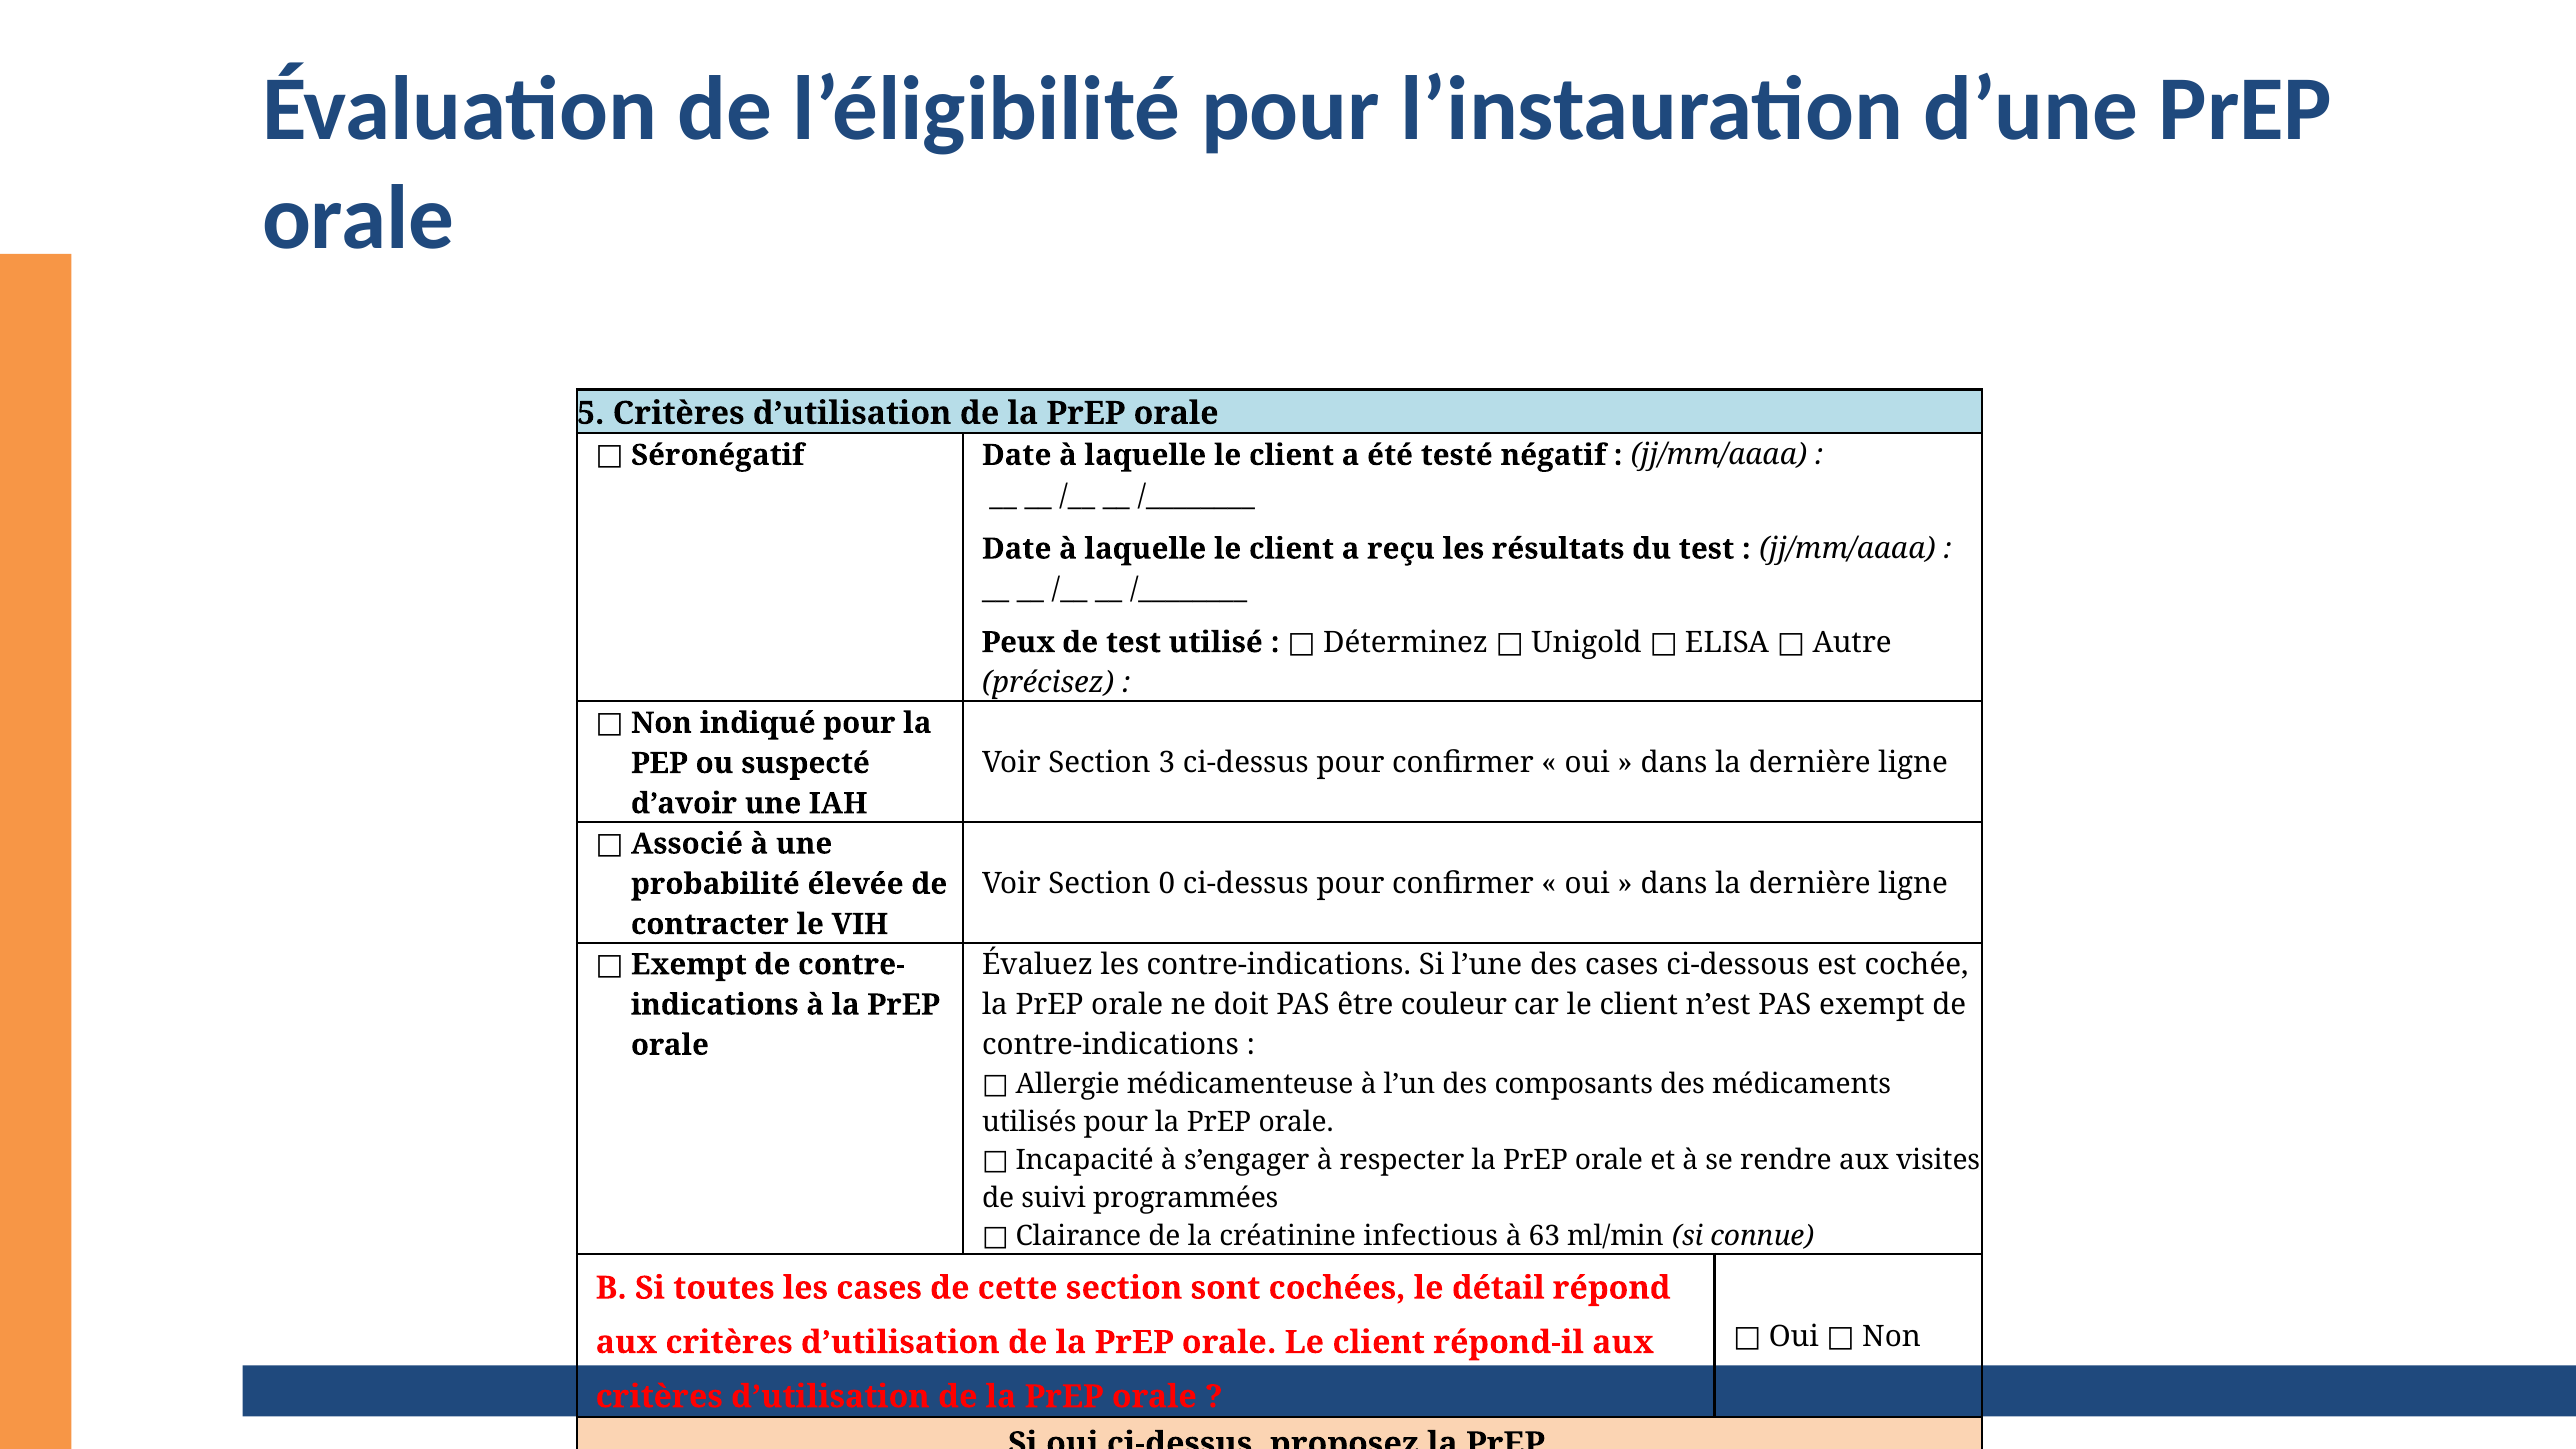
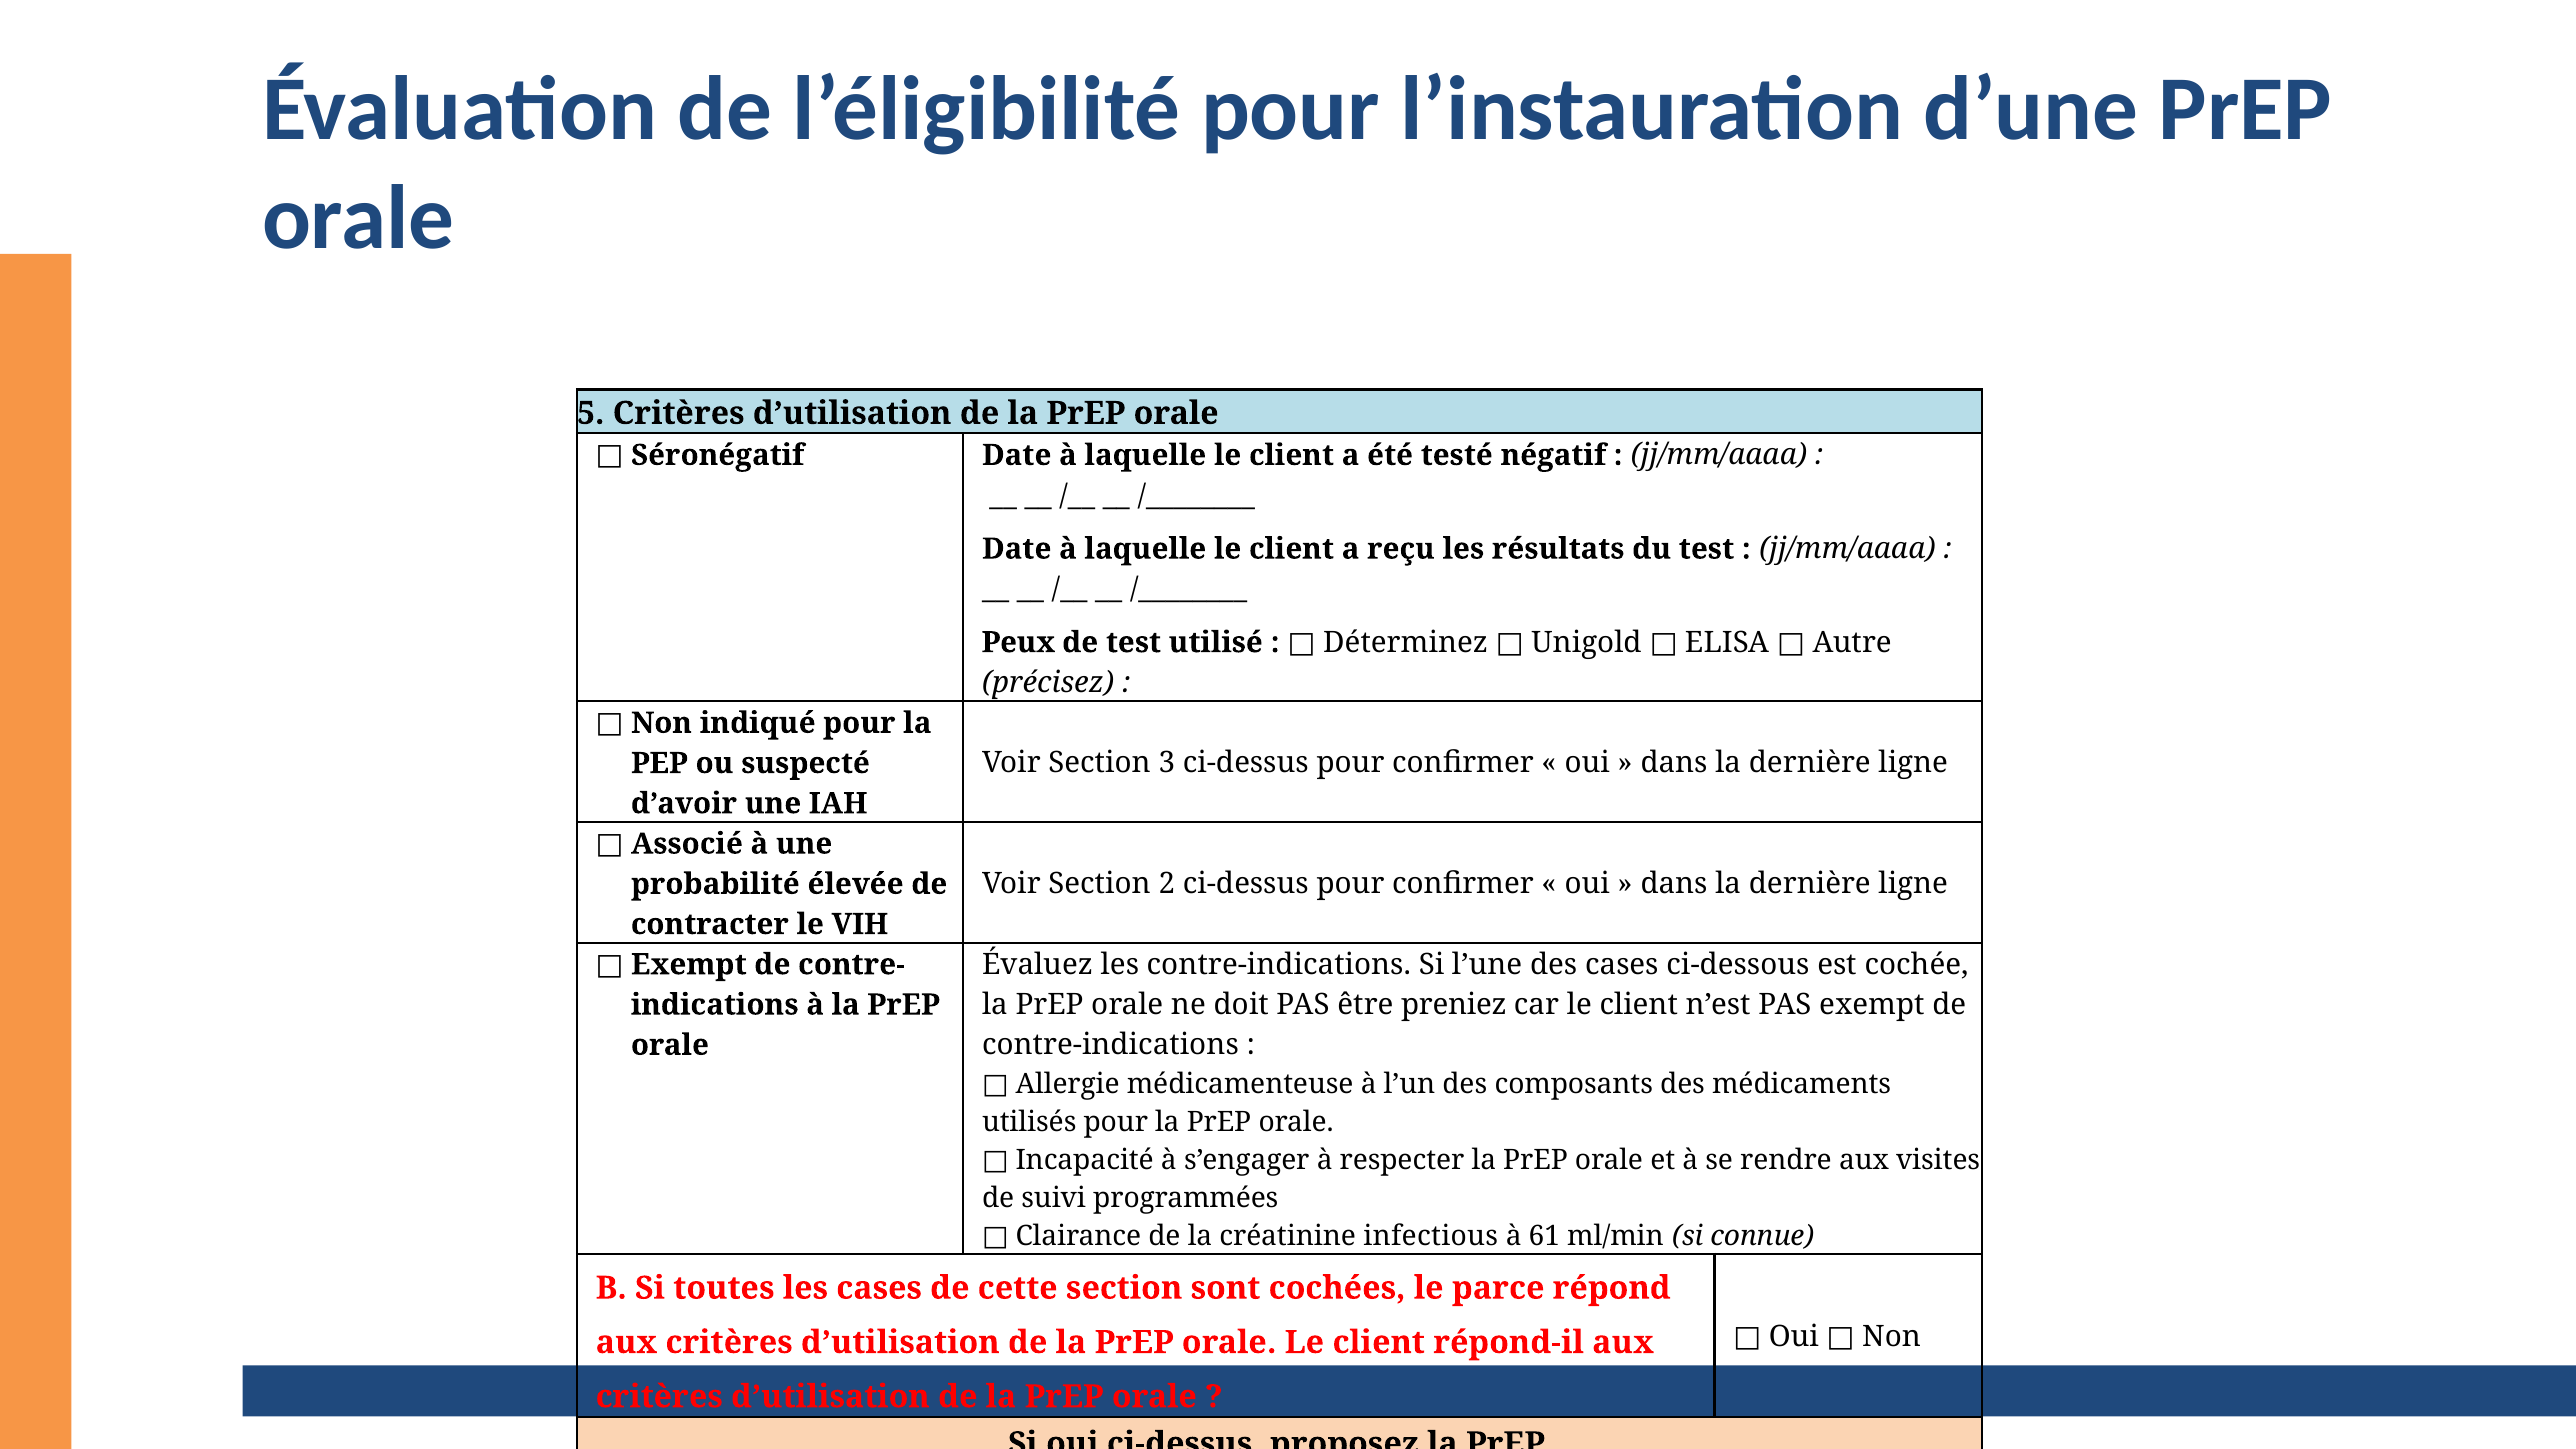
0: 0 -> 2 (1167, 884)
couleur: couleur -> preniez (1454, 1005)
63: 63 -> 61 (1544, 1236)
détail: détail -> parce (1498, 1288)
